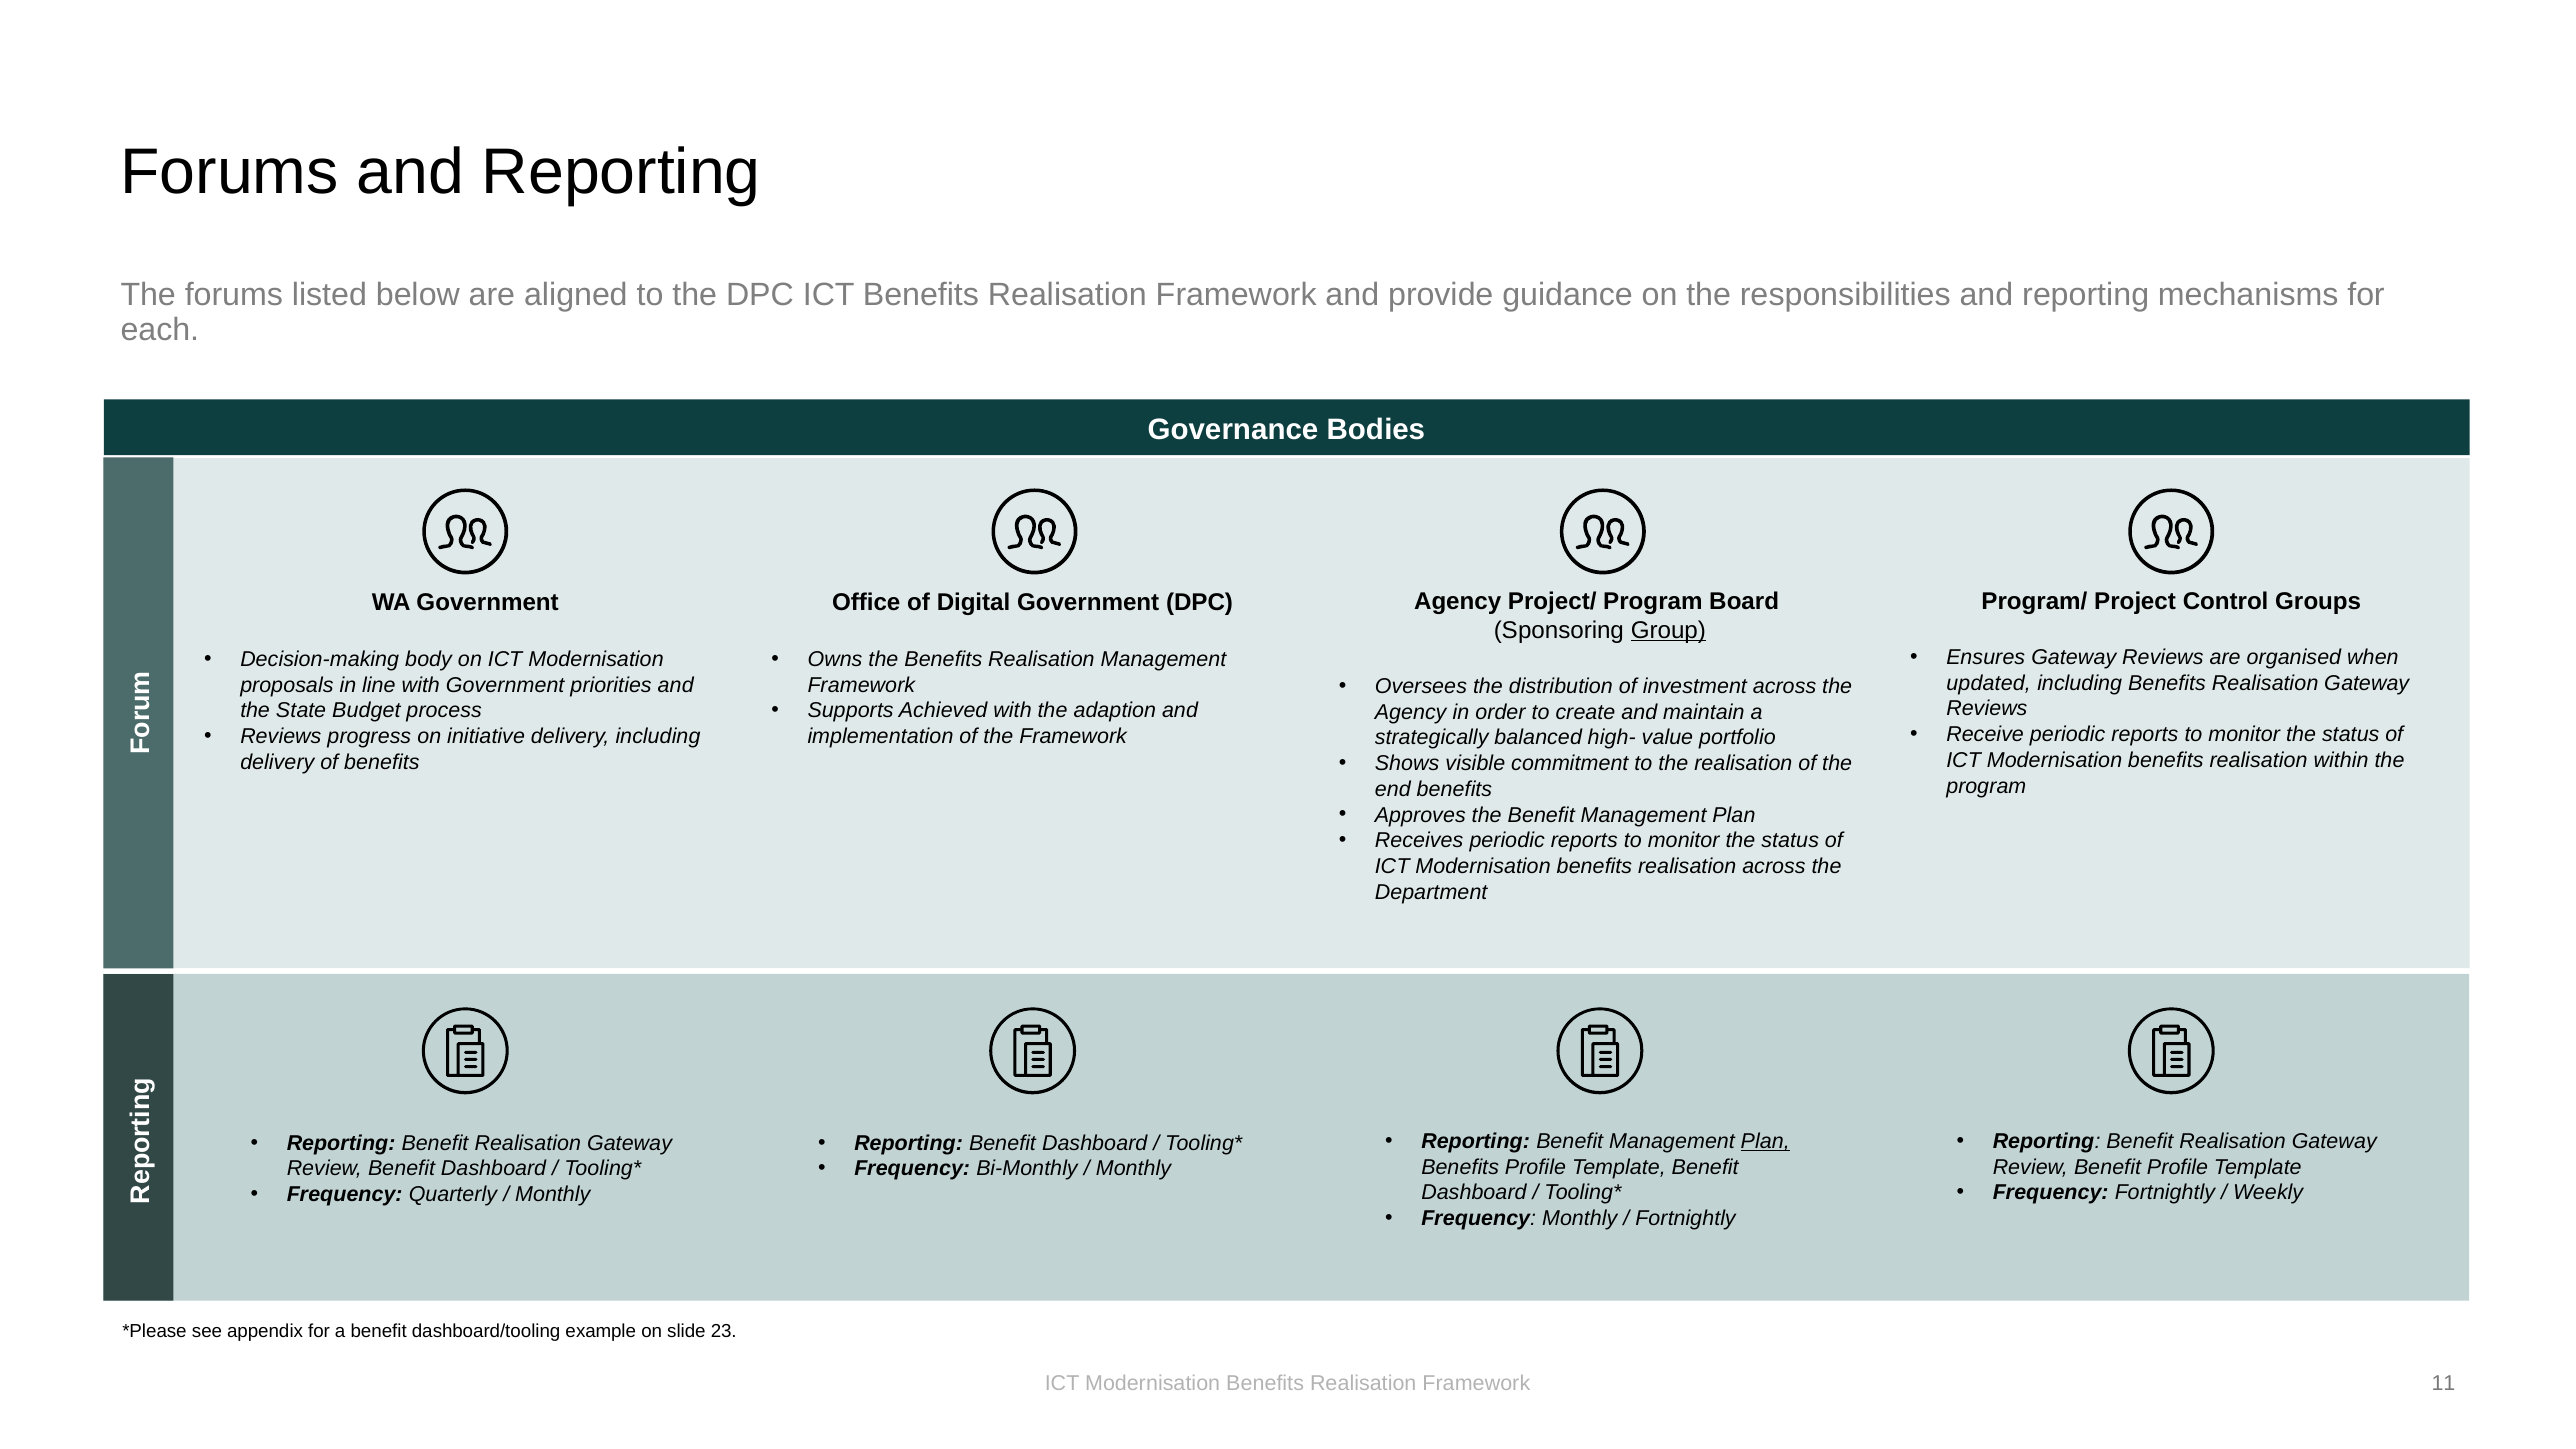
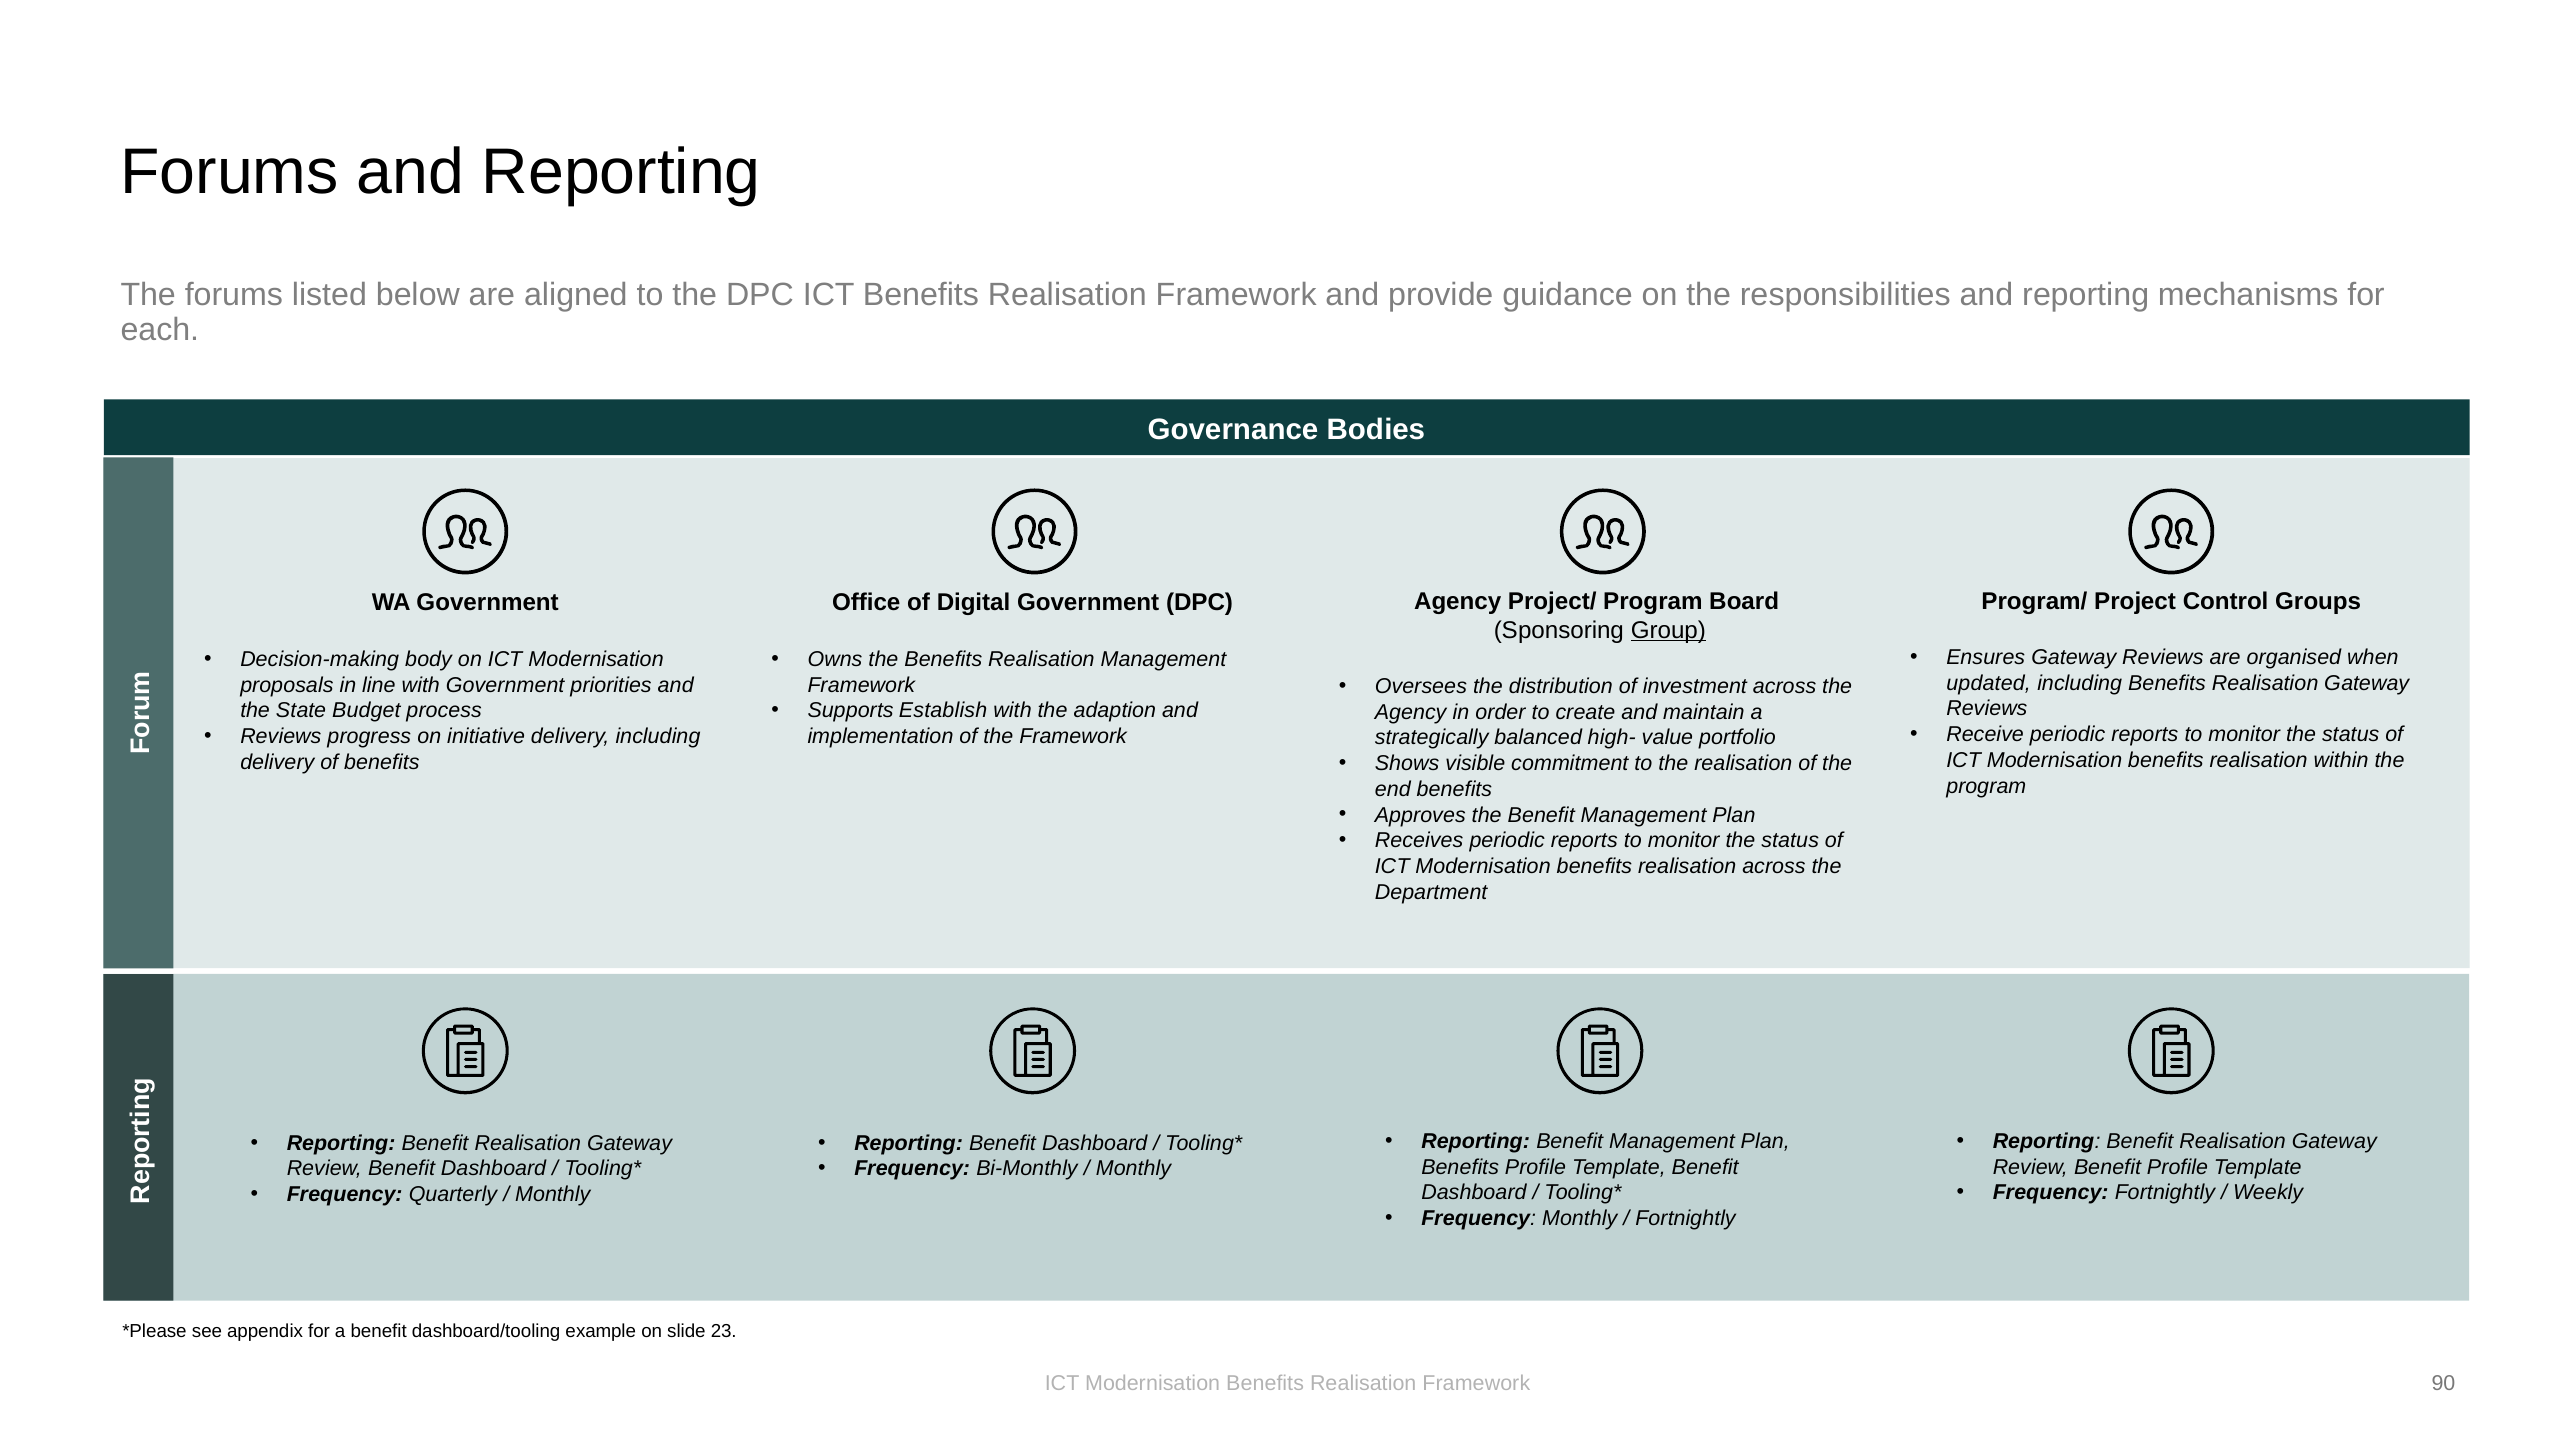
Achieved: Achieved -> Establish (943, 711)
Plan underline: present -> none (1765, 1141)
11: 11 -> 90 (2443, 1383)
